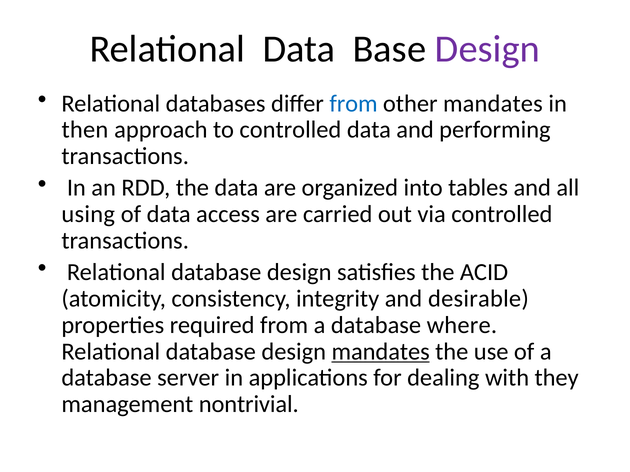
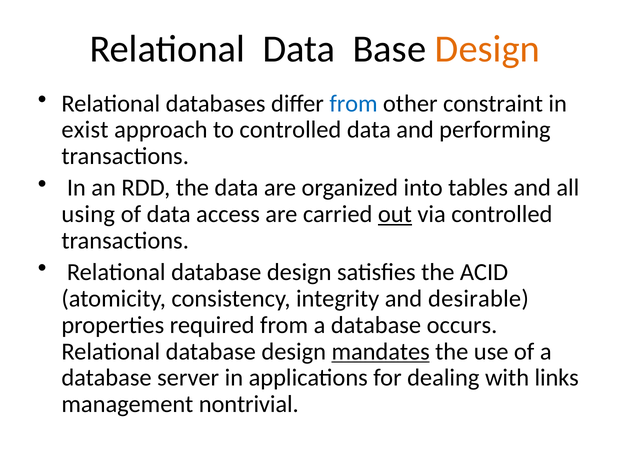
Design colour: purple -> orange (487, 49)
other mandates: mandates -> constraint (493, 104)
then: then -> exist (85, 130)
out underline: none -> present (395, 214)
where: where -> occurs (462, 325)
they: they -> links (557, 378)
